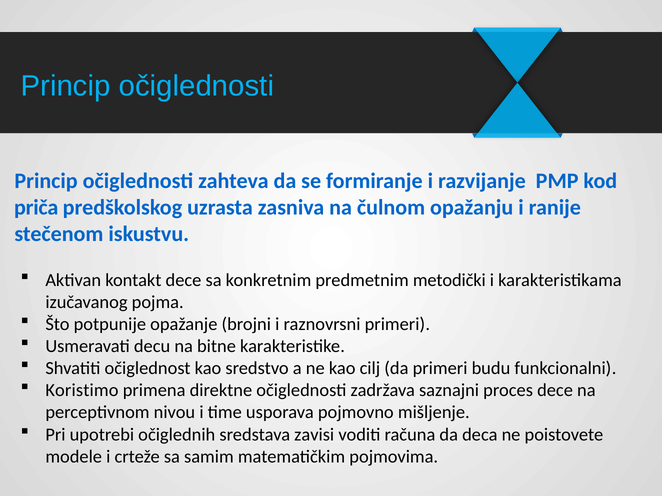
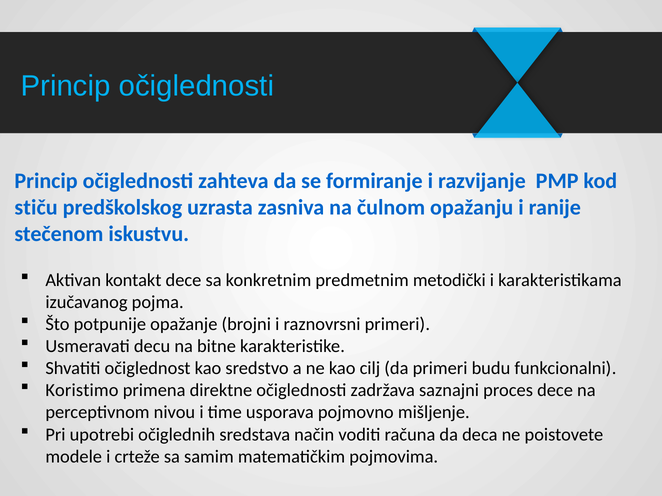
priča: priča -> stiču (36, 208)
zavisi: zavisi -> način (314, 435)
